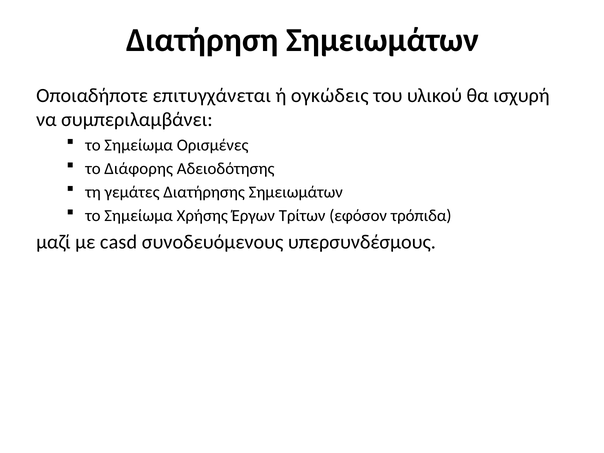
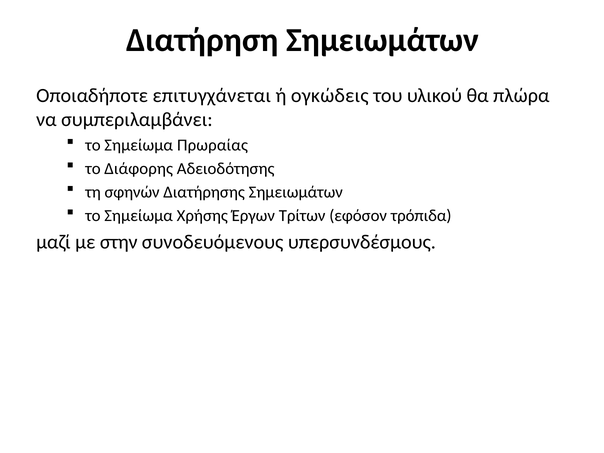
ισχυρή: ισχυρή -> πλώρα (521, 96)
Ορισμένες: Ορισμένες -> Πρωραίας (212, 145)
γεμάτες: γεμάτες -> σφηνών (132, 192)
casd: casd -> στην (119, 242)
